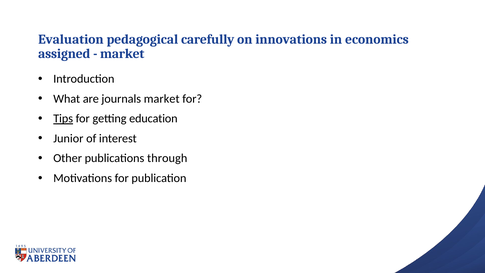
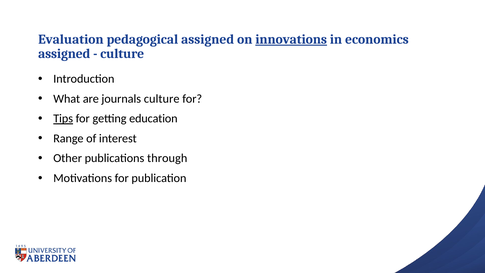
pedagogical carefully: carefully -> assigned (208, 39)
innovations underline: none -> present (291, 39)
market: market -> culture (122, 54)
journals market: market -> culture (162, 99)
Junior: Junior -> Range (68, 138)
